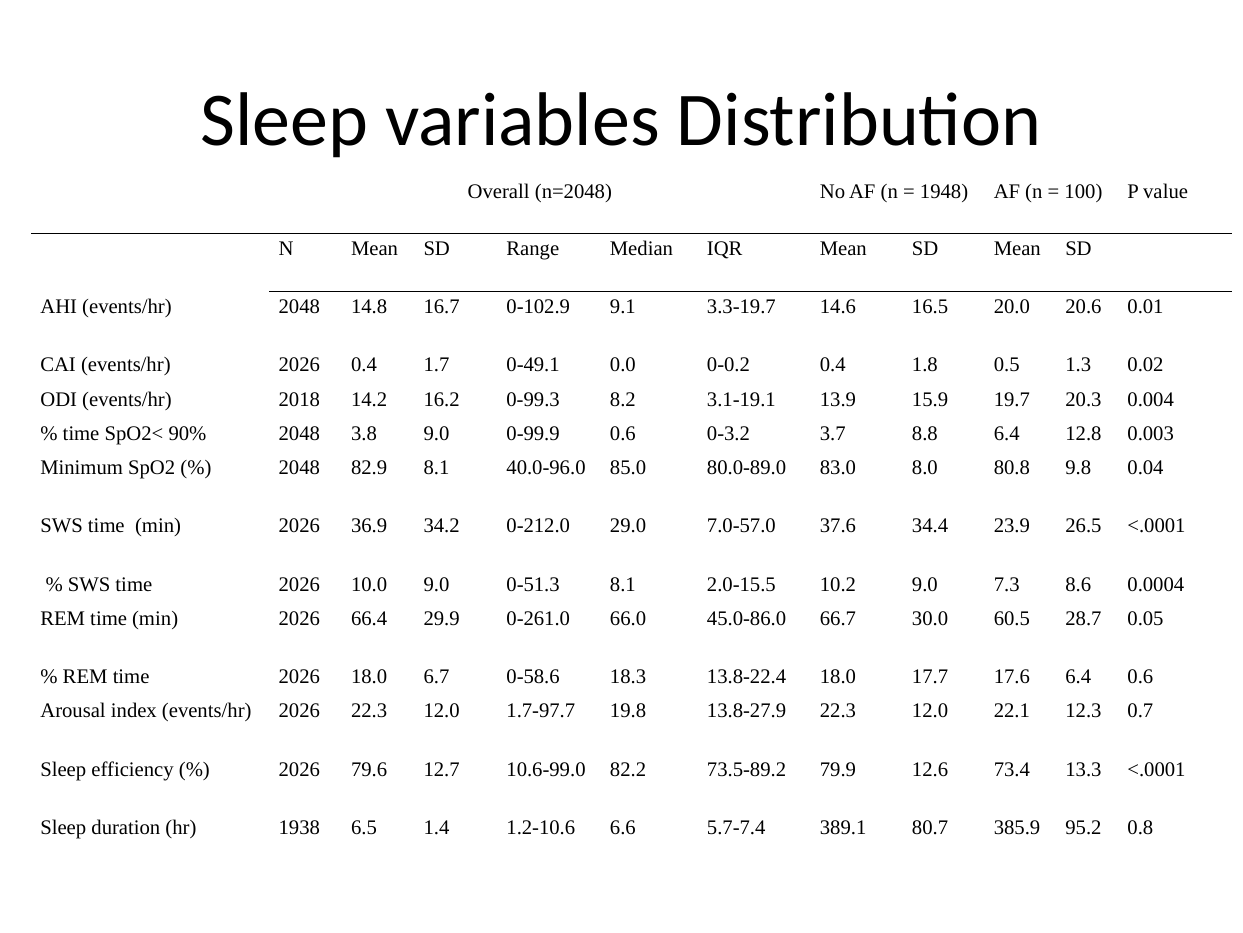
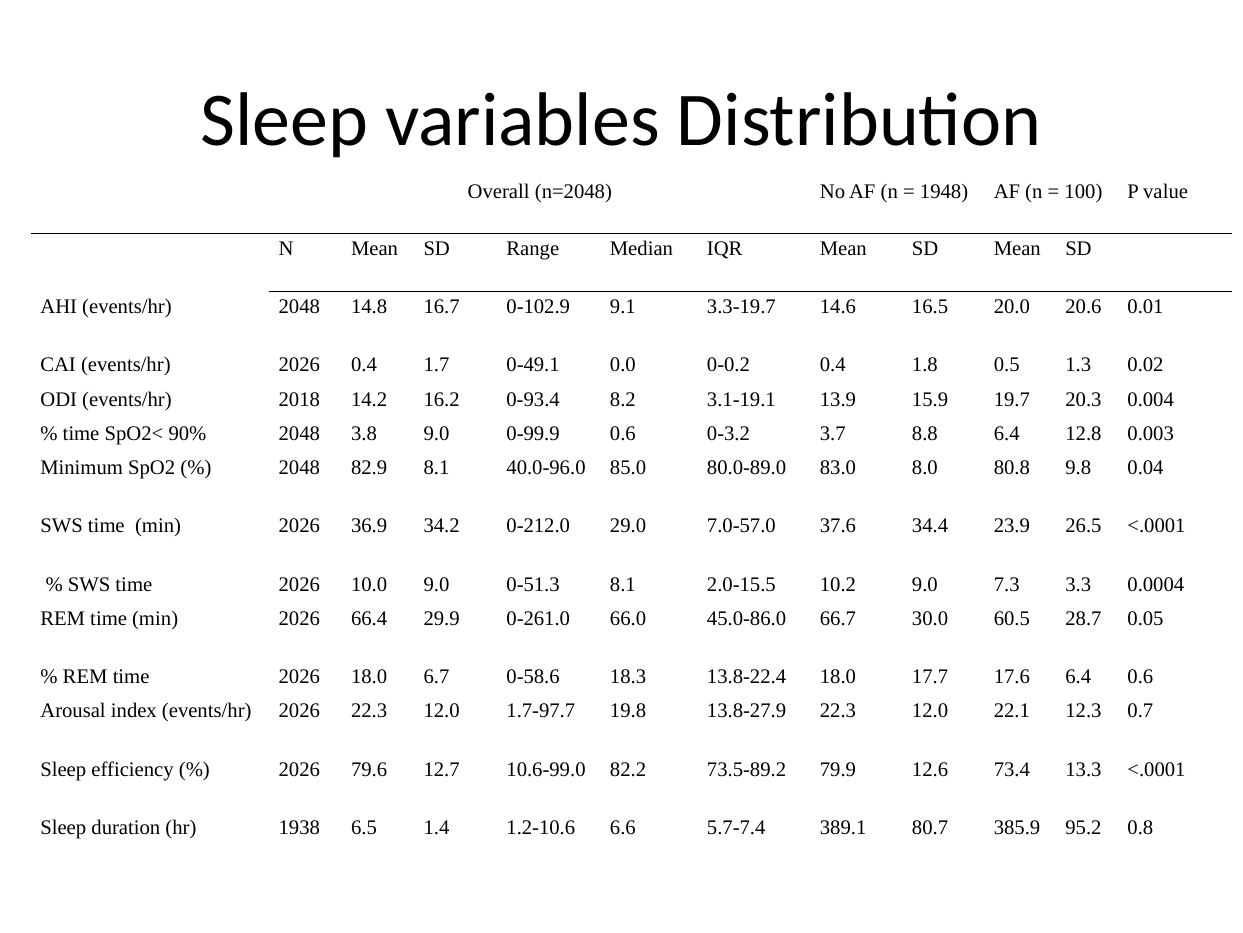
0-99.3: 0-99.3 -> 0-93.4 (533, 399)
8.6: 8.6 -> 3.3 (1078, 584)
